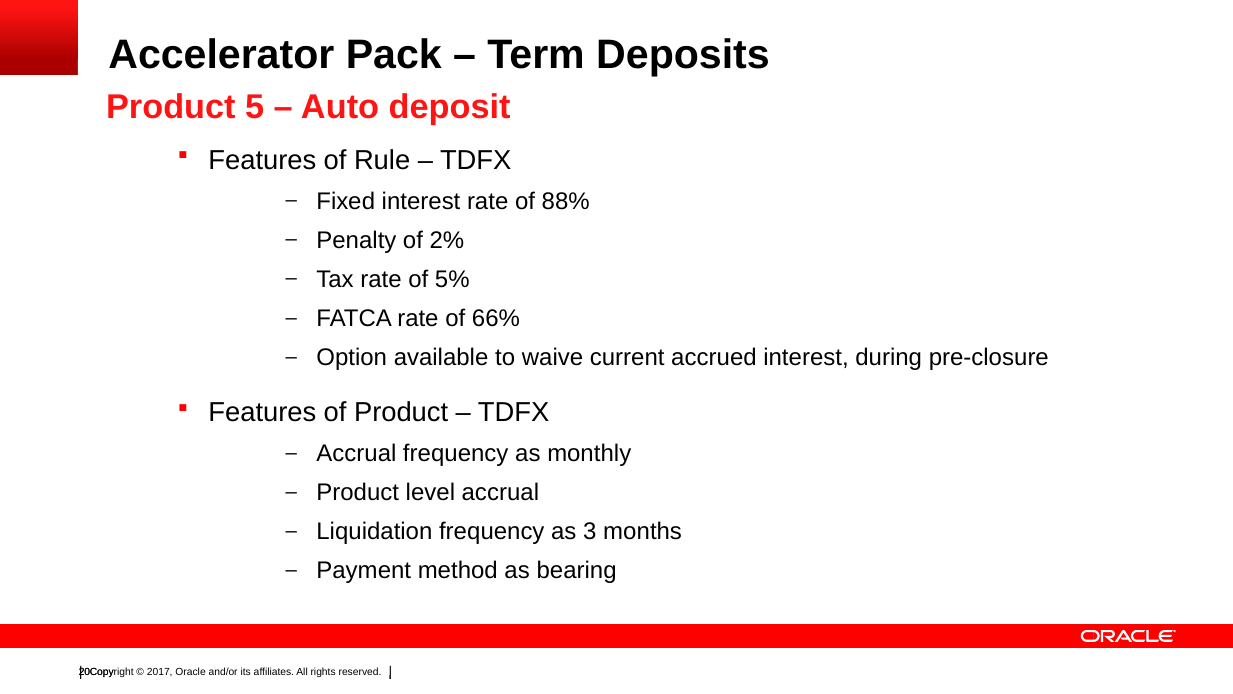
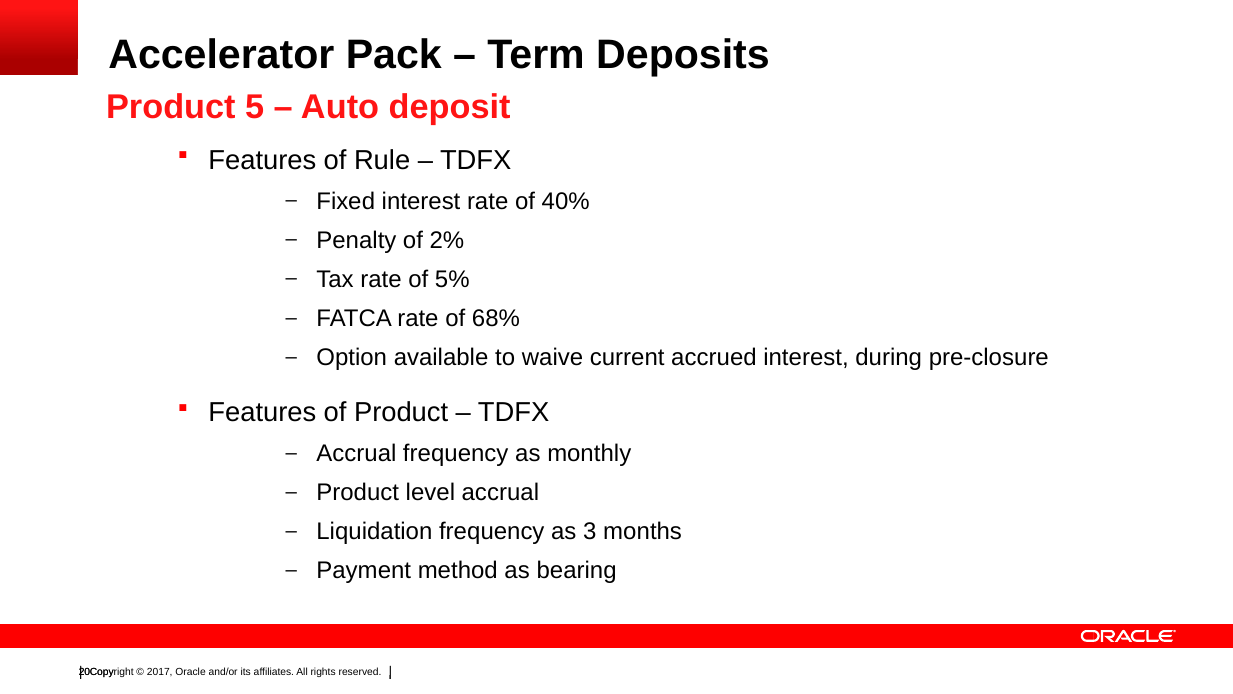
88%: 88% -> 40% (566, 201)
66%: 66% -> 68% (496, 318)
